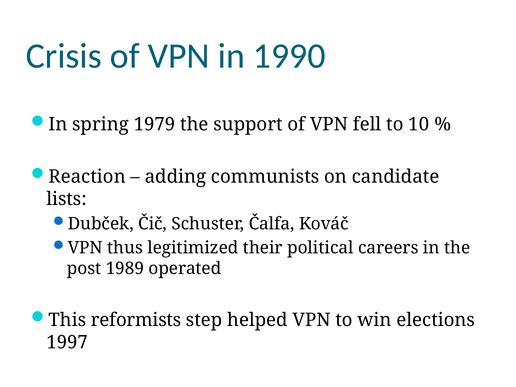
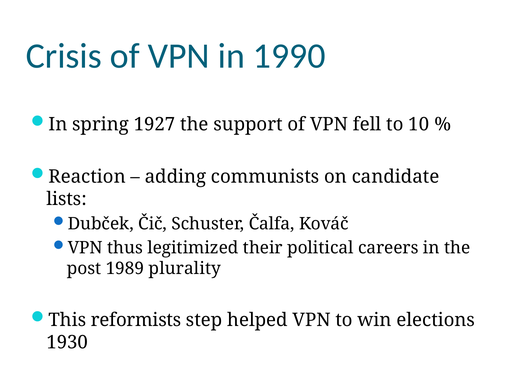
1979: 1979 -> 1927 (155, 124)
operated: operated -> plurality (185, 268)
1997: 1997 -> 1930 (67, 342)
